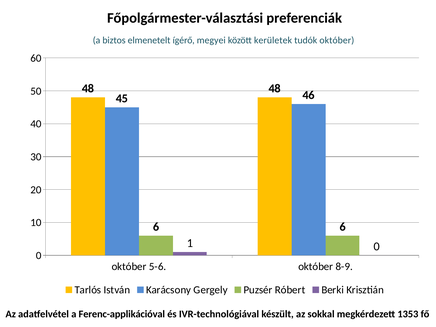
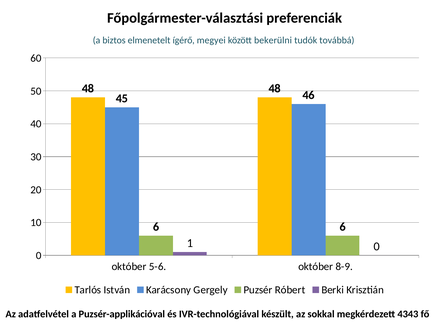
kerületek: kerületek -> bekerülni (273, 40)
tudók október: október -> továbbá (337, 40)
Ferenc-applikációval: Ferenc-applikációval -> Puzsér-applikációval (122, 314)
1353: 1353 -> 4343 (408, 314)
